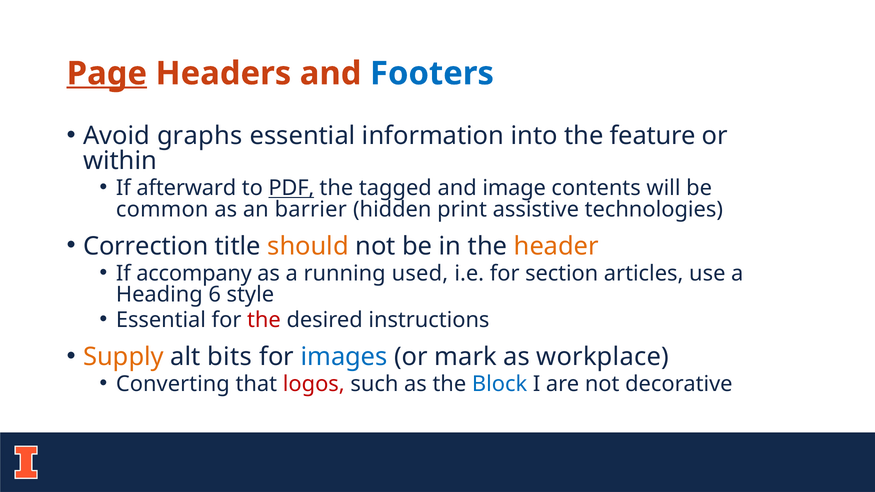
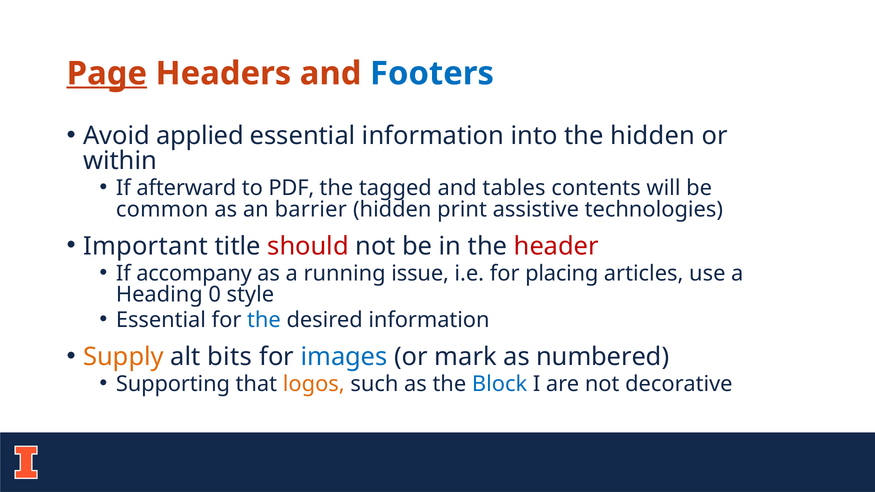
graphs: graphs -> applied (200, 136)
the feature: feature -> hidden (653, 136)
PDF underline: present -> none (291, 188)
image: image -> tables (514, 188)
Correction: Correction -> Important (146, 246)
should colour: orange -> red (308, 246)
header colour: orange -> red (556, 246)
used: used -> issue (420, 274)
section: section -> placing (562, 274)
6: 6 -> 0 (215, 295)
the colour: red -> blue (264, 320)
desired instructions: instructions -> information (429, 320)
workplace: workplace -> numbered (603, 357)
Converting: Converting -> Supporting (173, 384)
logos colour: red -> orange (314, 384)
